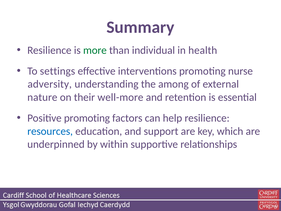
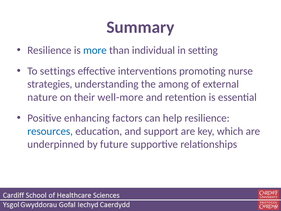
more colour: green -> blue (95, 50)
health: health -> setting (203, 50)
adversity: adversity -> strategies (50, 84)
Positive promoting: promoting -> enhancing (87, 118)
within: within -> future (114, 144)
